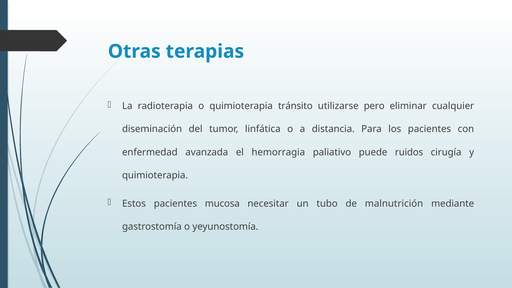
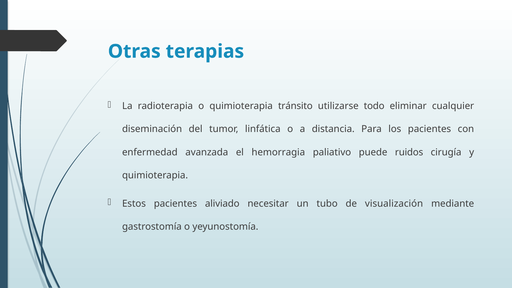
pero: pero -> todo (374, 106)
mucosa: mucosa -> aliviado (222, 204)
malnutrición: malnutrición -> visualización (394, 204)
